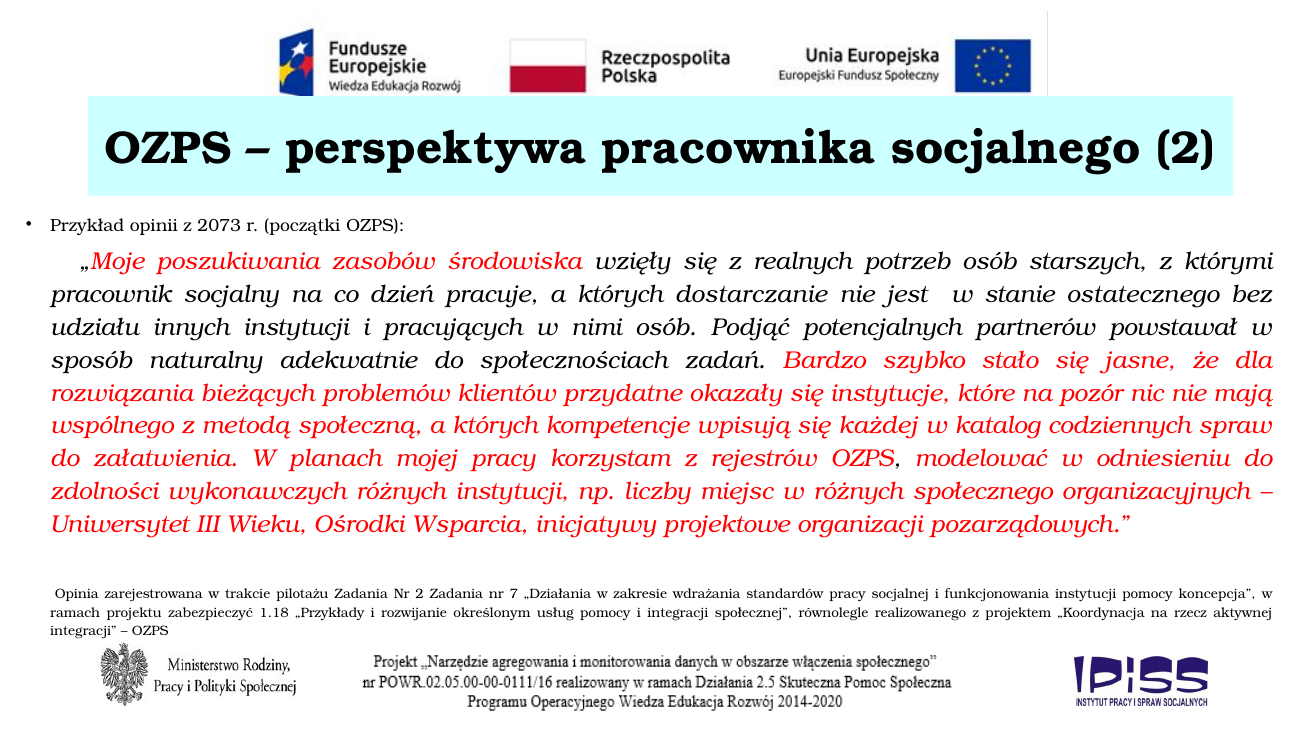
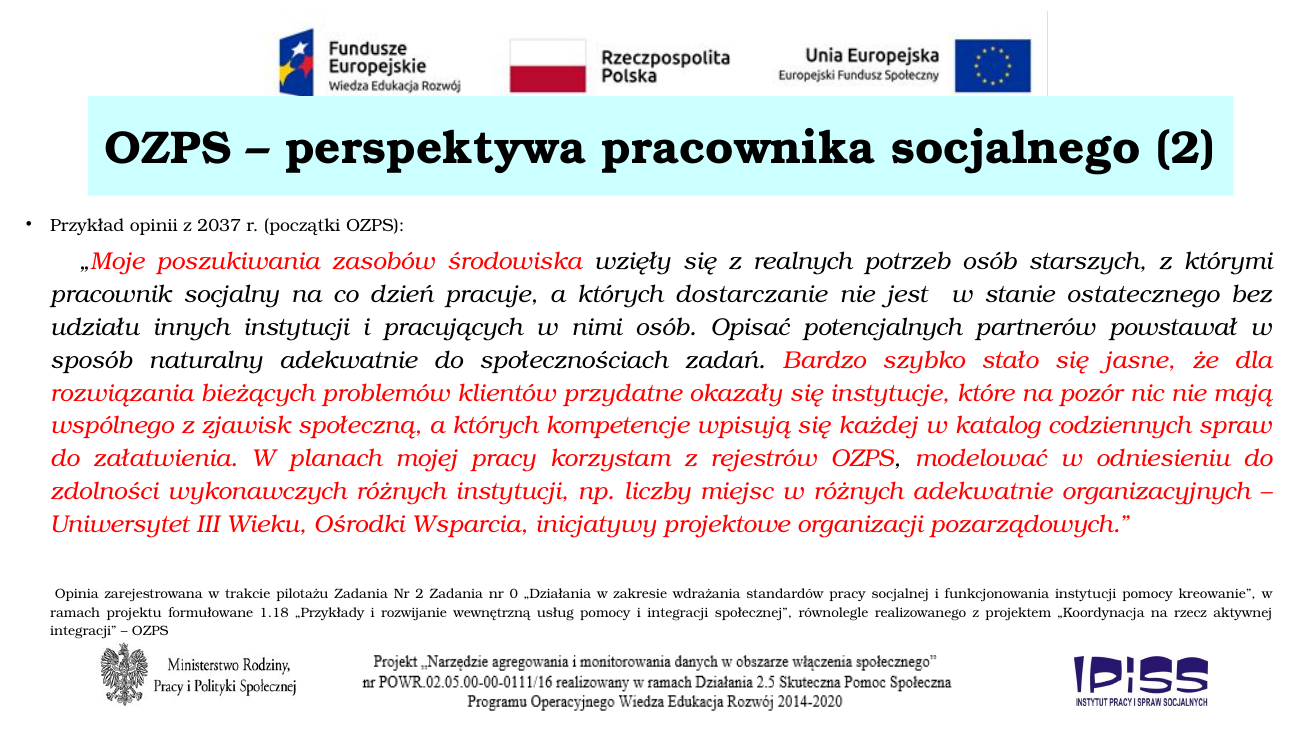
2073: 2073 -> 2037 (219, 225)
Podjąć: Podjąć -> Opisać (750, 327)
metodą: metodą -> zjawisk (246, 426)
różnych społecznego: społecznego -> adekwatnie (983, 492)
7: 7 -> 0 (514, 594)
koncepcja: koncepcja -> kreowanie (1217, 594)
zabezpieczyć: zabezpieczyć -> formułowane (211, 613)
określonym: określonym -> wewnętrzną (492, 613)
